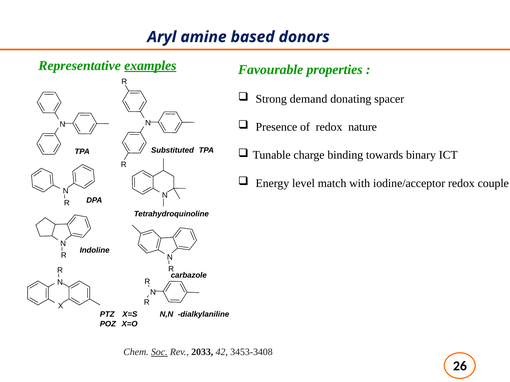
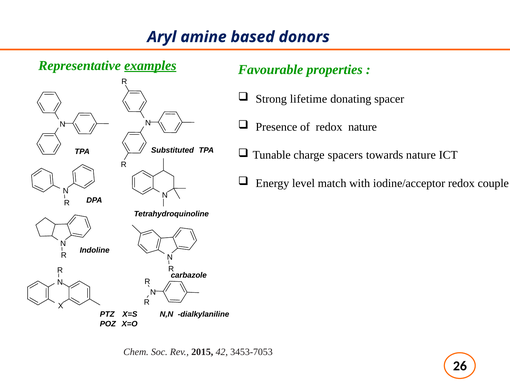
demand: demand -> lifetime (309, 99)
binding: binding -> spacers (345, 155)
towards binary: binary -> nature (421, 155)
Soc underline: present -> none (159, 353)
2033: 2033 -> 2015 (202, 353)
3453-3408: 3453-3408 -> 3453-7053 (251, 353)
